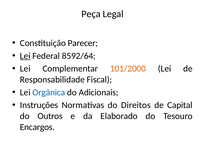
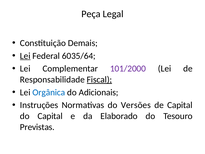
Parecer: Parecer -> Demais (83, 43)
8592/64: 8592/64 -> 6035/64 (79, 56)
101/2000 colour: orange -> purple (128, 69)
Fiscal underline: none -> present (99, 79)
Direitos: Direitos -> Versões (136, 105)
do Outros: Outros -> Capital (50, 116)
Encargos: Encargos -> Previstas (37, 127)
